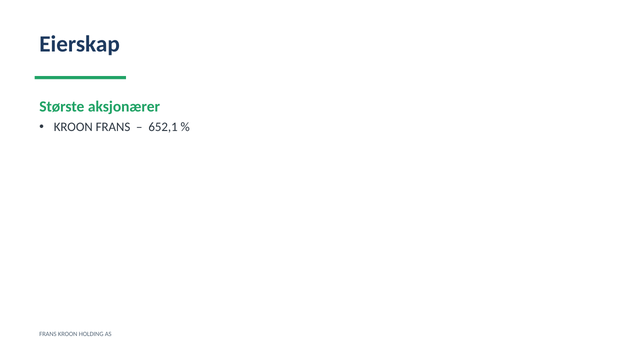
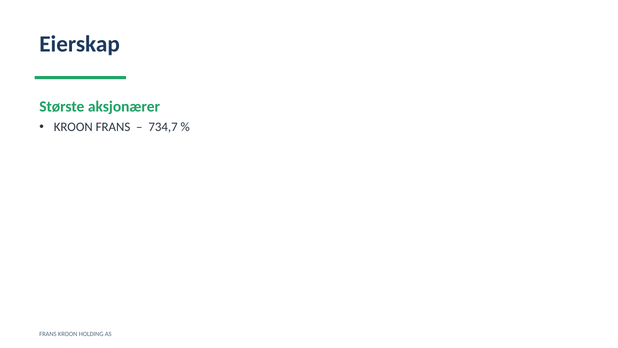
652,1: 652,1 -> 734,7 (163, 127)
